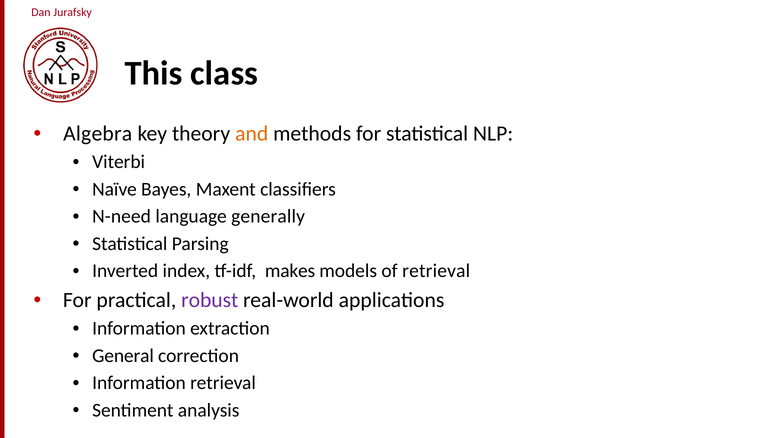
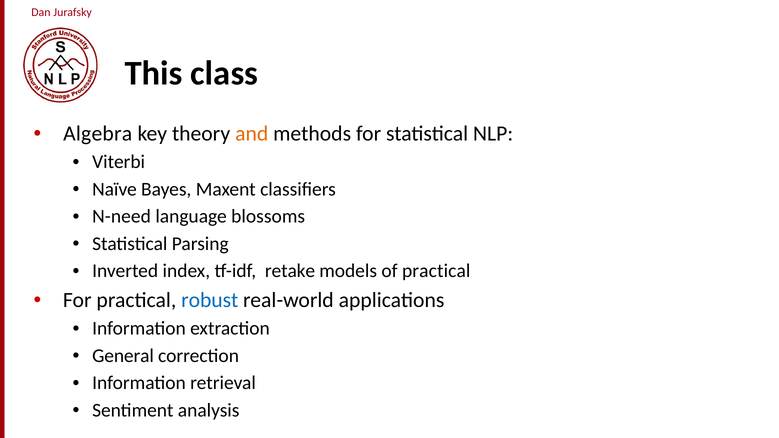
generally: generally -> blossoms (268, 217)
makes: makes -> retake (290, 271)
of retrieval: retrieval -> practical (436, 271)
robust colour: purple -> blue (210, 300)
